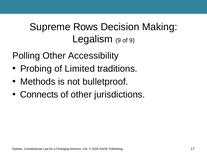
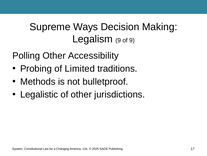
Rows: Rows -> Ways (86, 27)
Connects: Connects -> Legalistic (39, 94)
